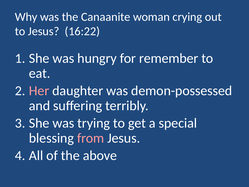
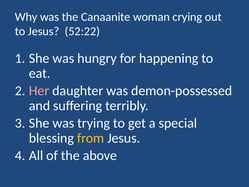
16:22: 16:22 -> 52:22 (82, 31)
remember: remember -> happening (169, 58)
from colour: pink -> yellow (91, 138)
